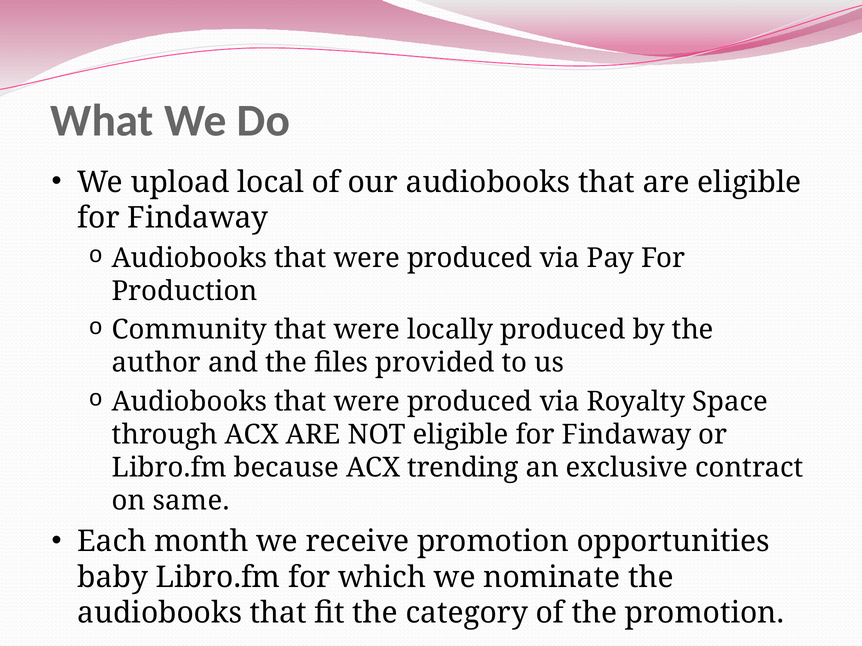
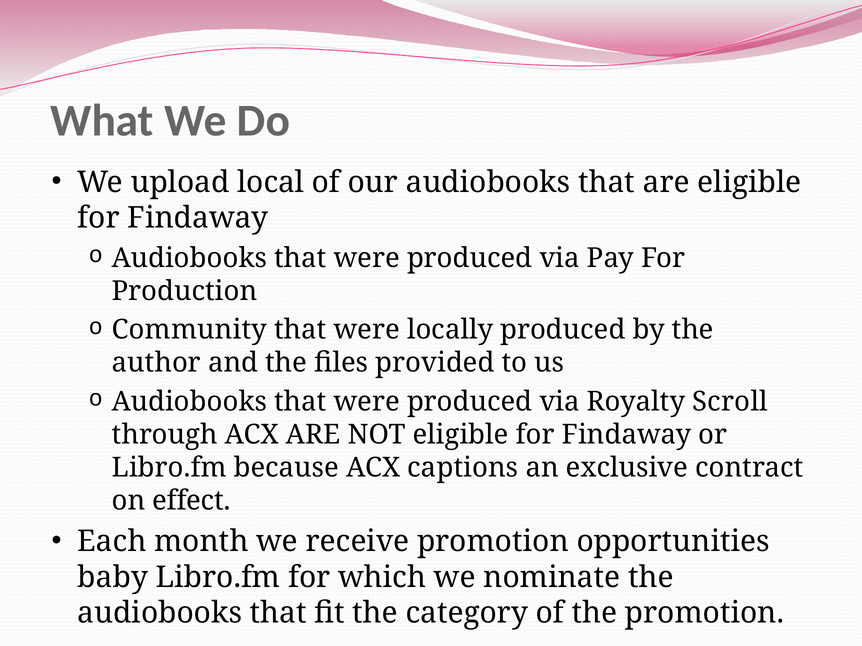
Space: Space -> Scroll (730, 402)
trending: trending -> captions (463, 468)
same: same -> effect (191, 501)
